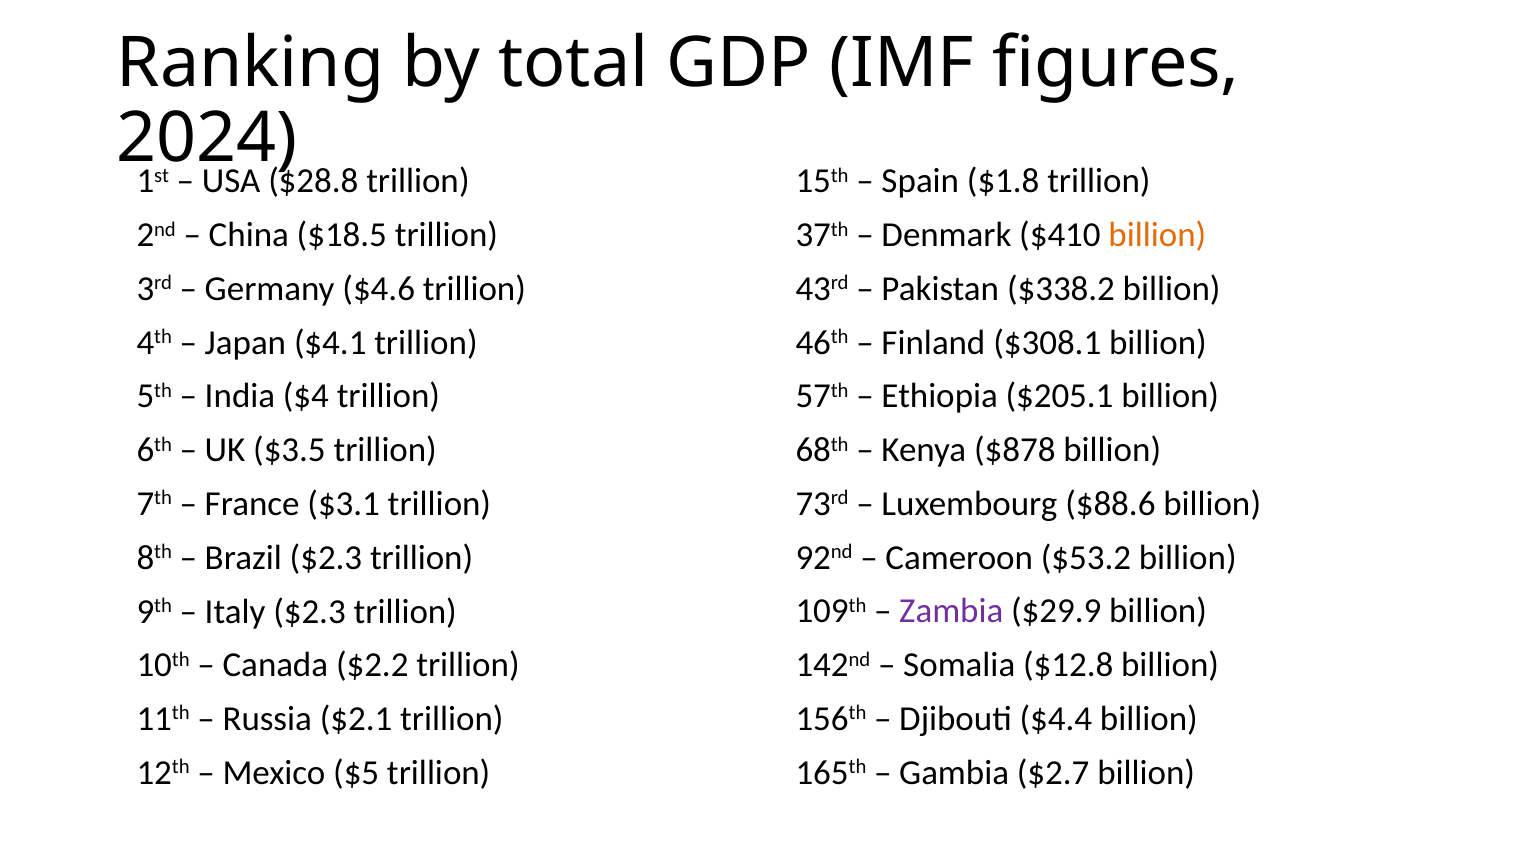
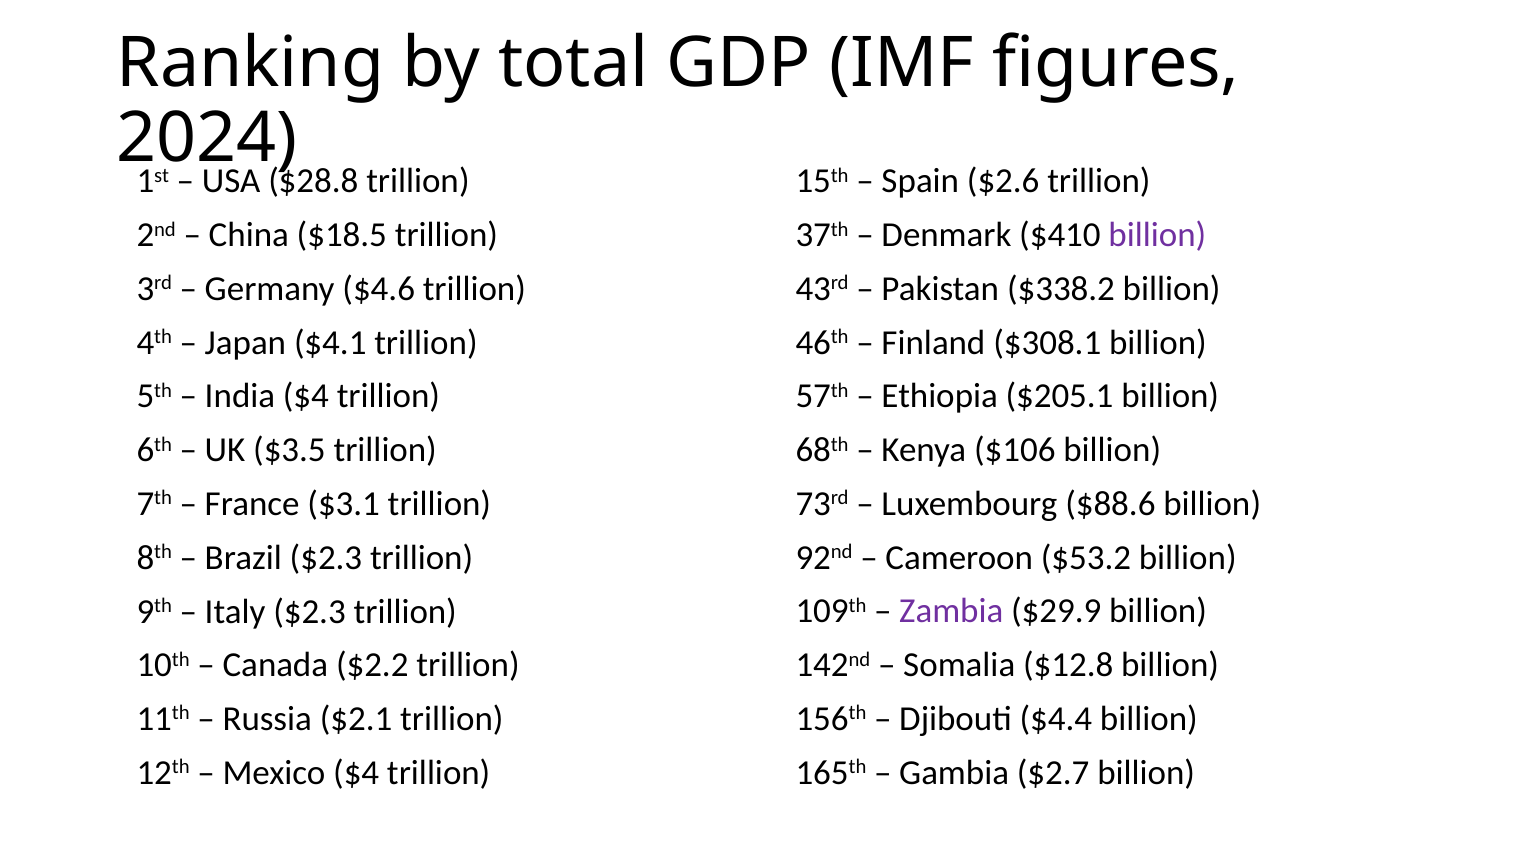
$1.8: $1.8 -> $2.6 (1003, 181)
billion colour: orange -> purple (1157, 235)
$878: $878 -> $106 (1015, 450)
Mexico $5: $5 -> $4 (356, 772)
